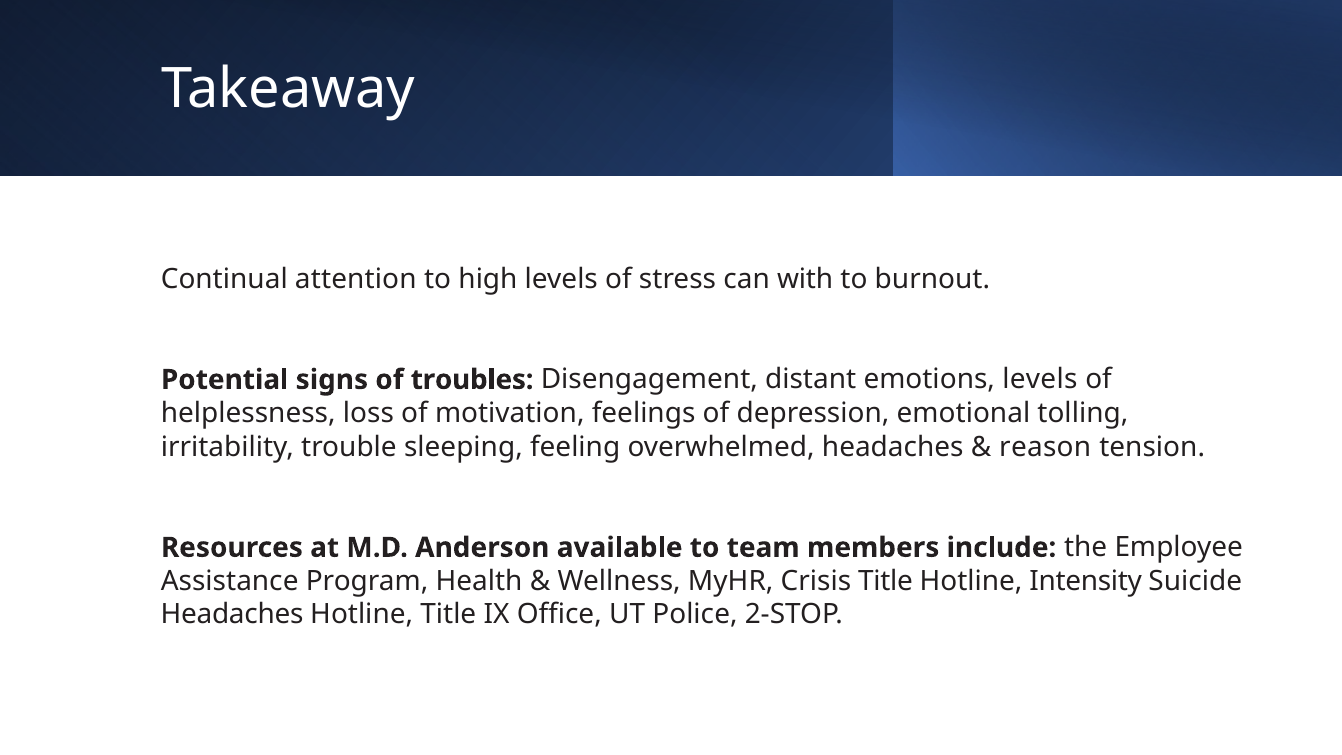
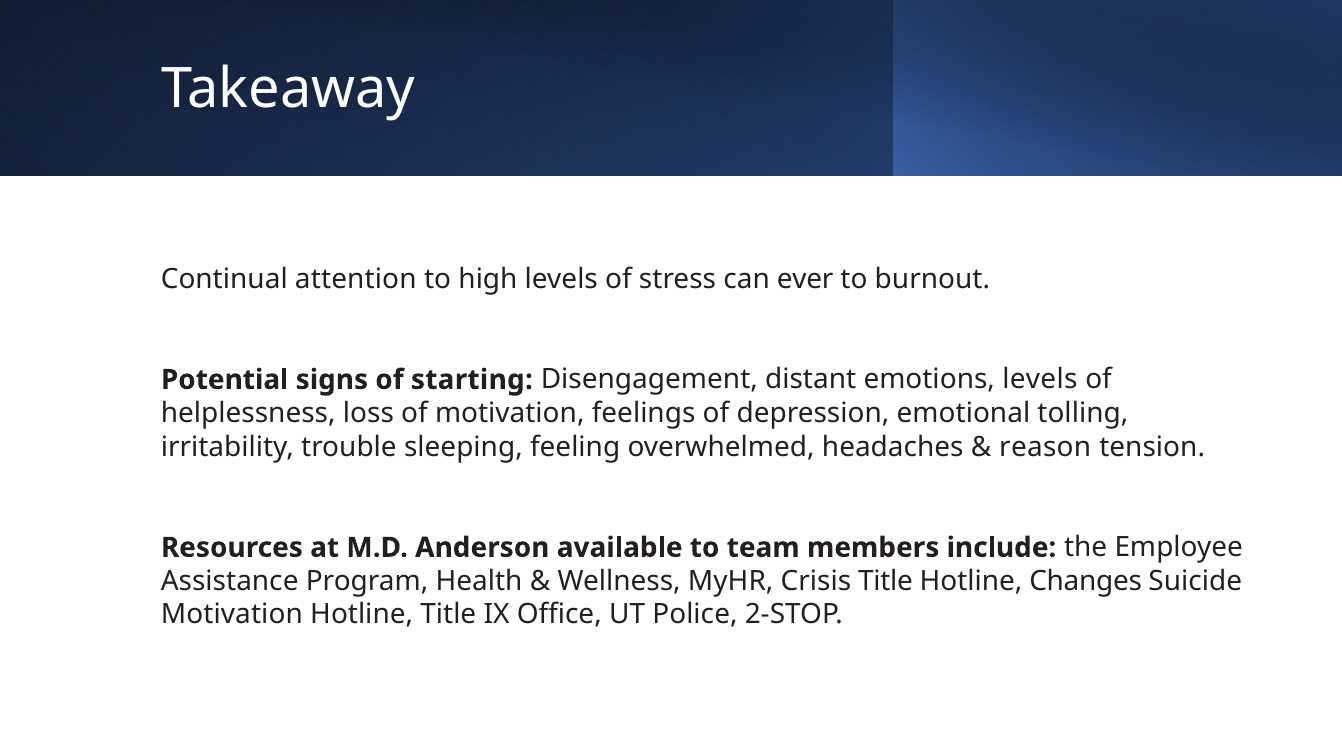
with: with -> ever (805, 279)
troubles: troubles -> starting (472, 380)
Intensity: Intensity -> Changes (1086, 581)
Headaches: Headaches -> Motivation (232, 615)
